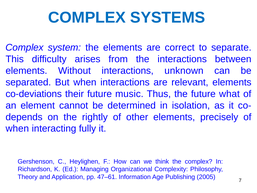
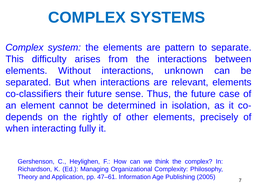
correct: correct -> pattern (180, 47)
co-deviations: co-deviations -> co-classifiers (34, 94)
music: music -> sense (129, 94)
what: what -> case (229, 94)
